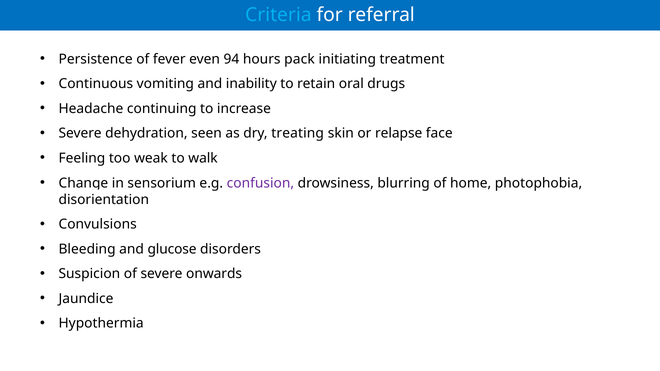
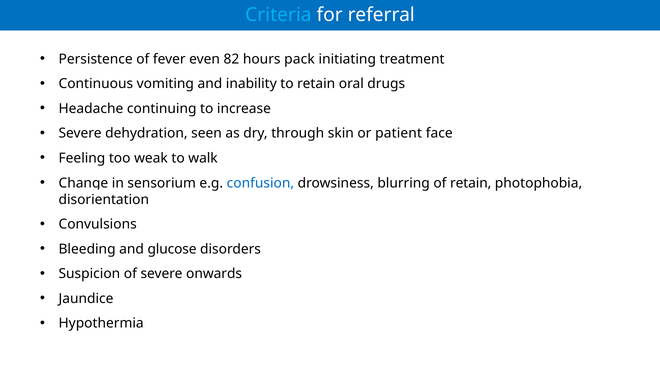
94: 94 -> 82 (231, 59)
treating: treating -> through (298, 134)
relapse: relapse -> patient (399, 134)
confusion colour: purple -> blue (260, 183)
of home: home -> retain (471, 183)
